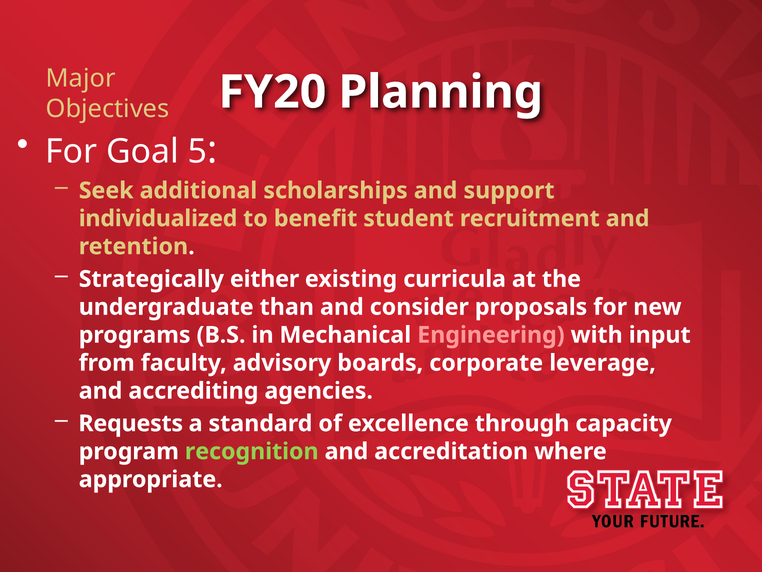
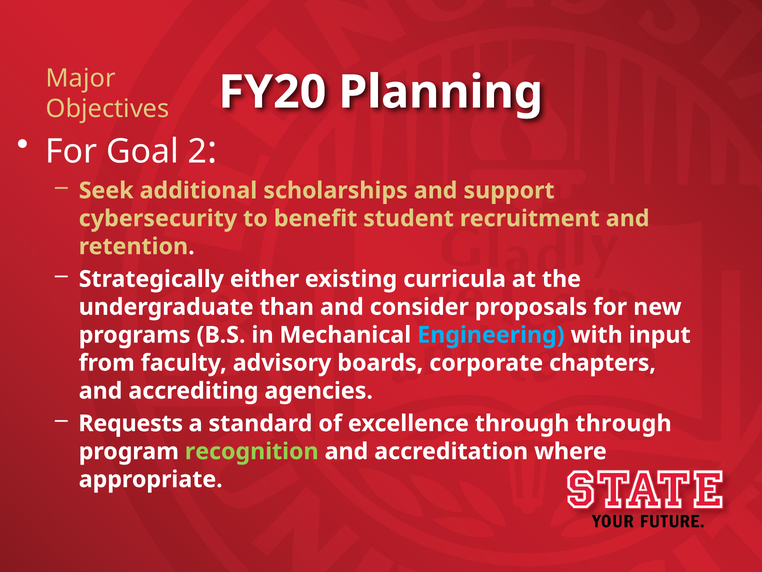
5: 5 -> 2 (198, 151)
individualized: individualized -> cybersecurity (158, 218)
Engineering colour: pink -> light blue (491, 335)
leverage: leverage -> chapters (603, 363)
through capacity: capacity -> through (624, 423)
